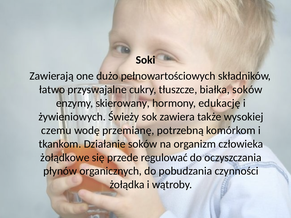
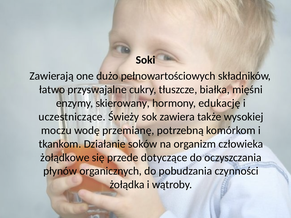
białka soków: soków -> mięśni (247, 90)
żywieniowych: żywieniowych -> uczestniczące (72, 117)
czemu: czemu -> moczu (56, 130)
regulować: regulować -> dotyczące (164, 158)
